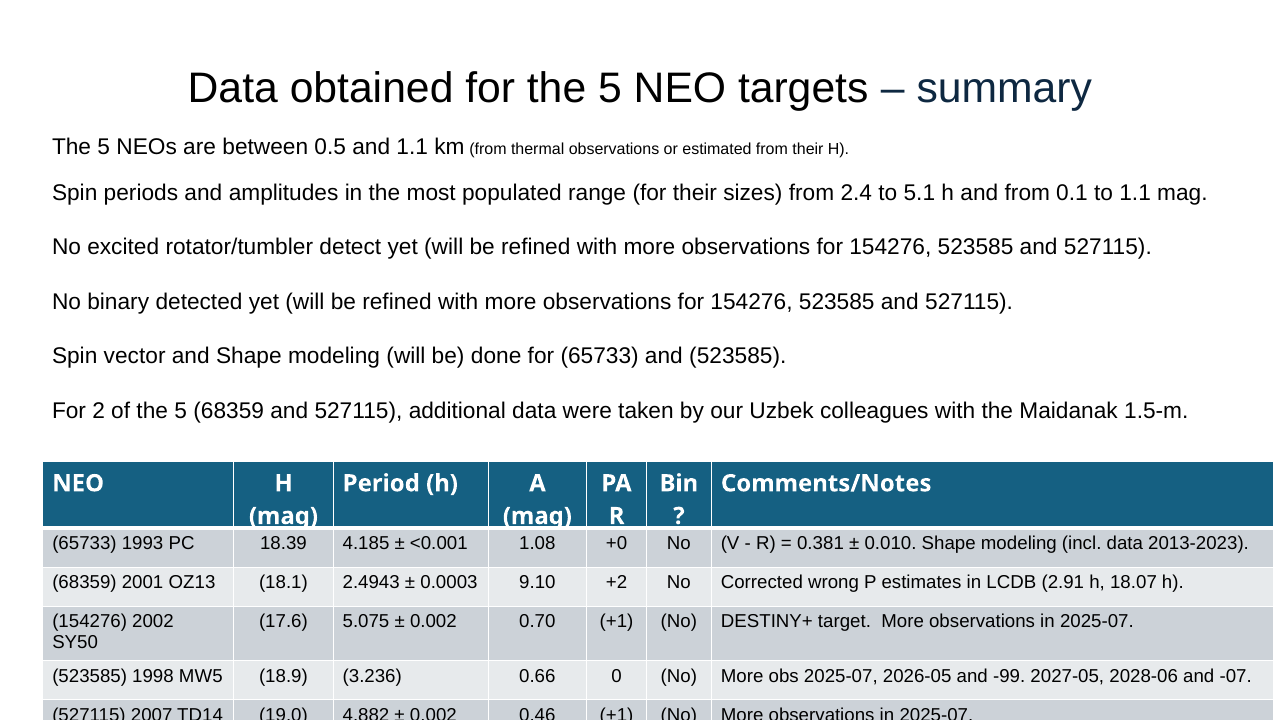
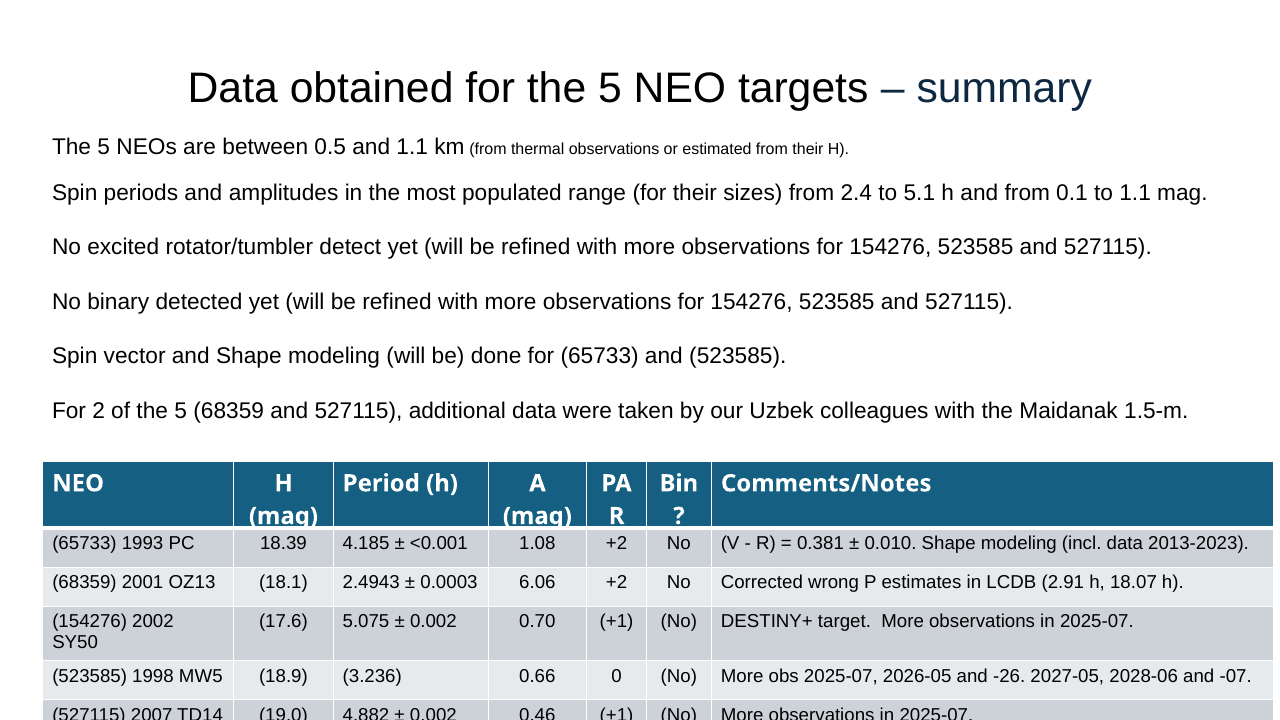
1.08 +0: +0 -> +2 (617, 544)
9.10: 9.10 -> 6.06 (537, 583)
-99: -99 -> -26 (1009, 676)
